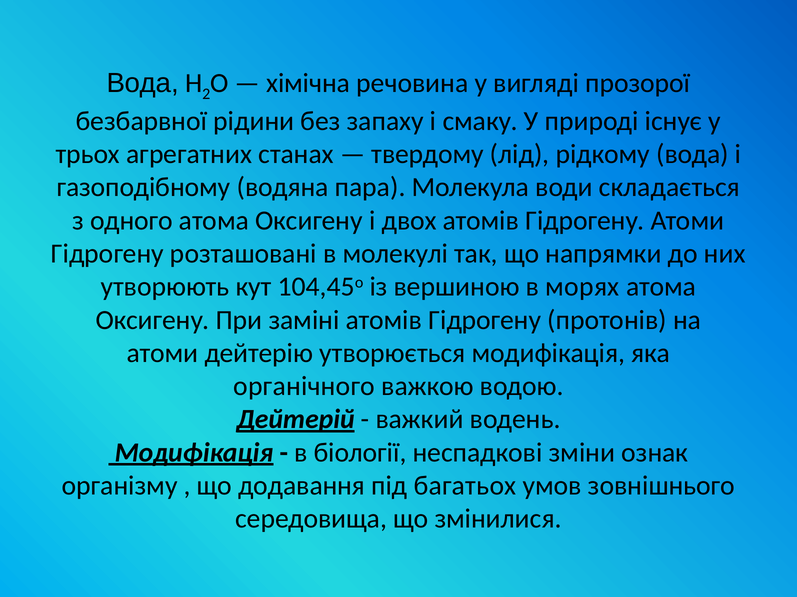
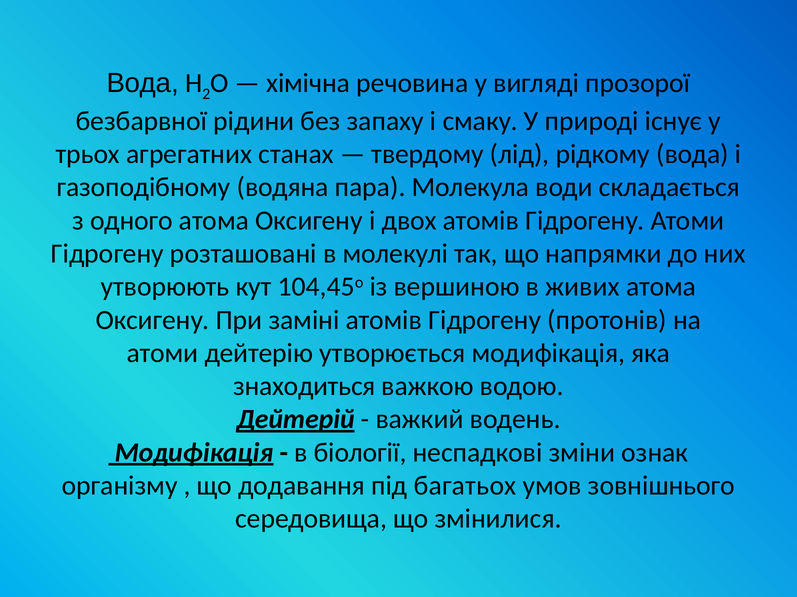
морях: морях -> живих (583, 287)
органічного: органічного -> знаходиться (304, 387)
